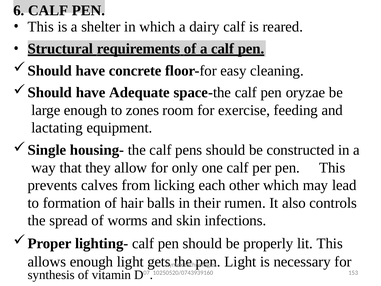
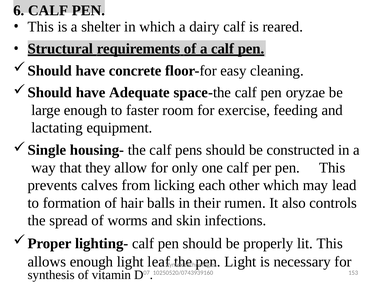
zones: zones -> faster (142, 110)
gets: gets -> leaf (159, 262)
